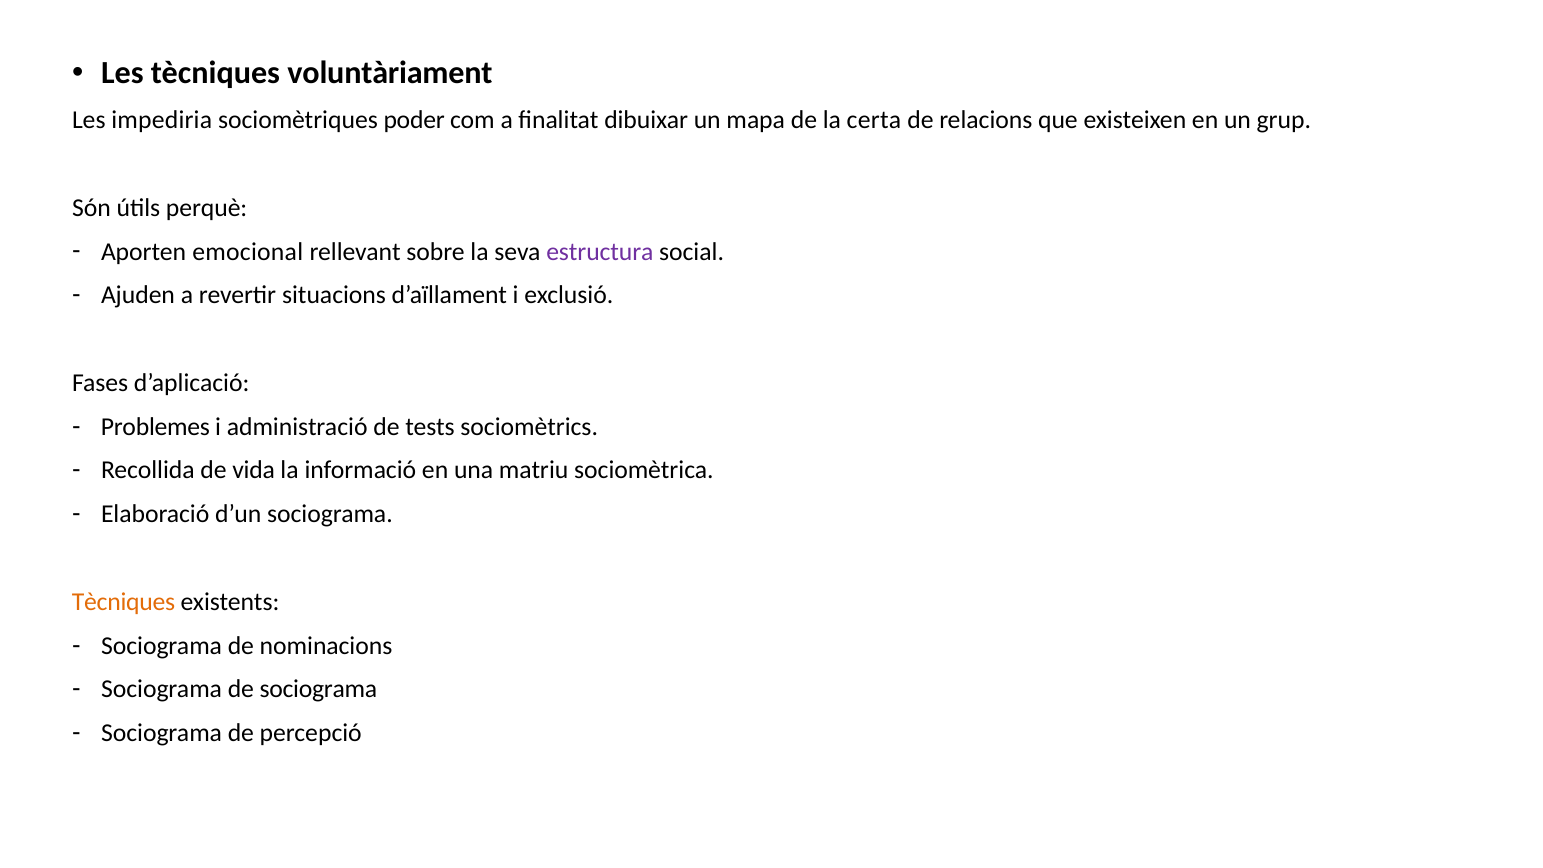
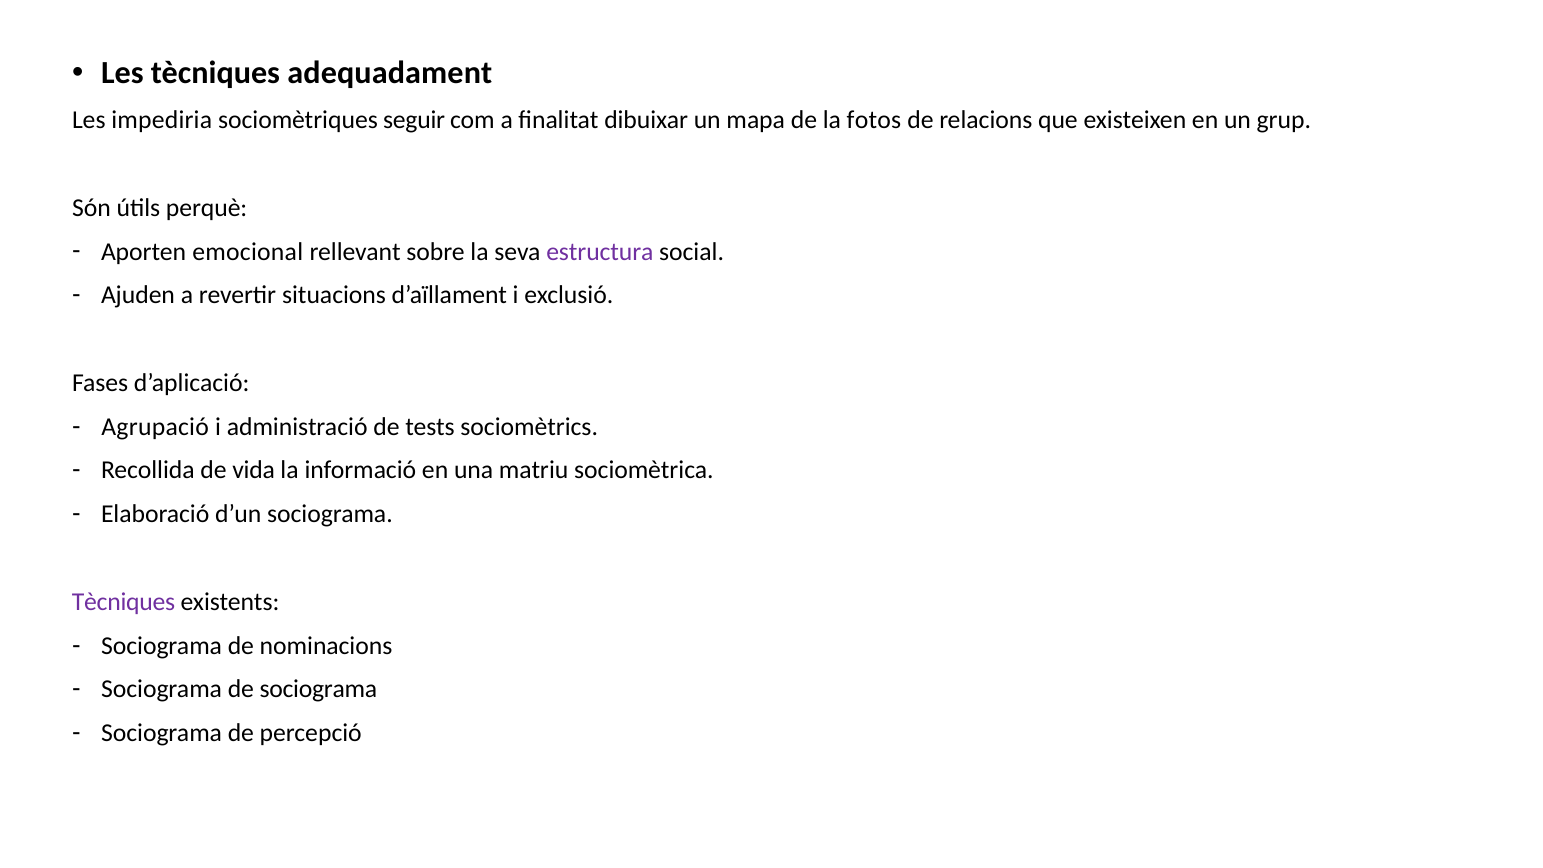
voluntàriament: voluntàriament -> adequadament (390, 73)
poder: poder -> seguir (414, 120)
certa: certa -> fotos (874, 120)
Problemes: Problemes -> Agrupació (155, 427)
Tècniques colour: orange -> purple (124, 602)
